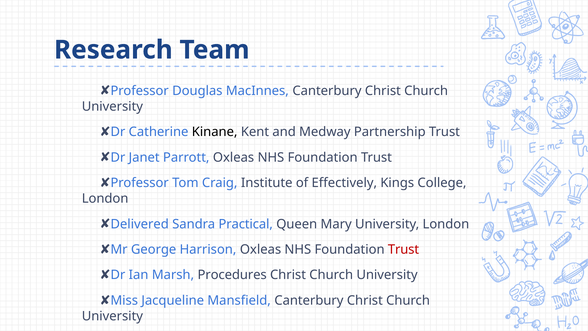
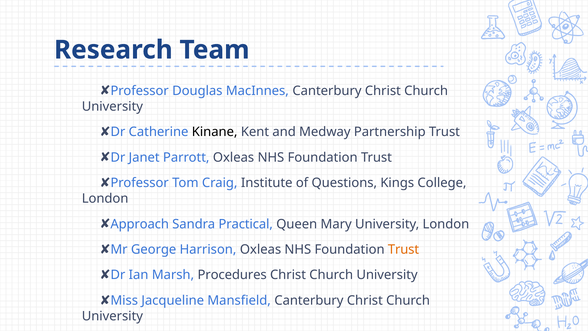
Effectively: Effectively -> Questions (344, 183)
Delivered: Delivered -> Approach (140, 224)
Trust colour: red -> orange (403, 249)
